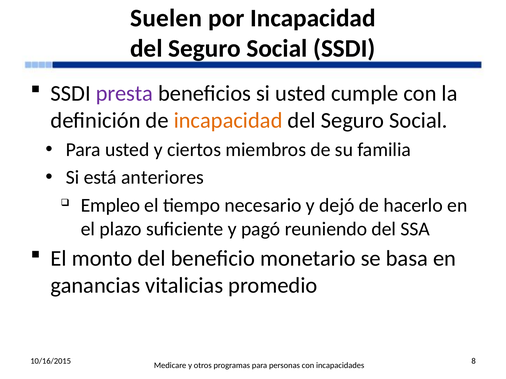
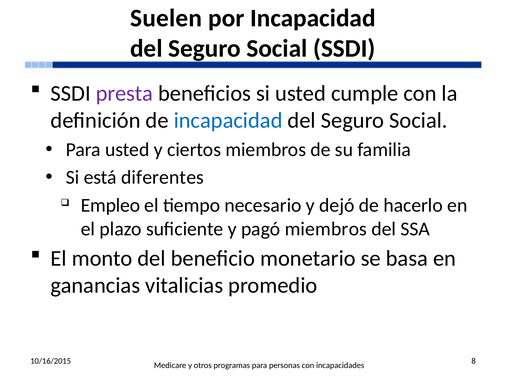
incapacidad colour: orange -> blue (228, 120)
anteriores: anteriores -> diferentes (163, 178)
pagó reuniendo: reuniendo -> miembros (326, 229)
